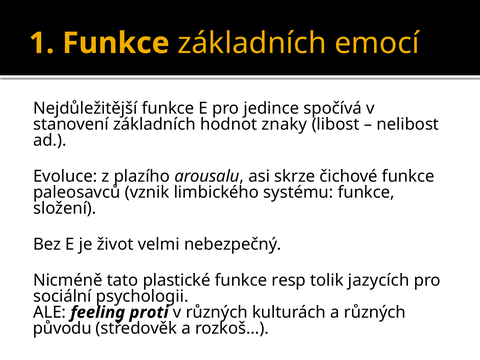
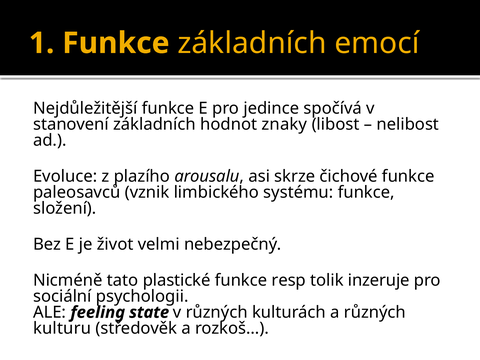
jazycích: jazycích -> inzeruje (379, 280)
proti: proti -> state (149, 312)
původu: původu -> kulturu (62, 328)
